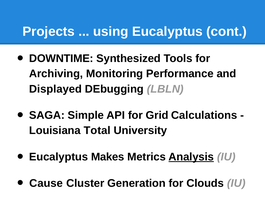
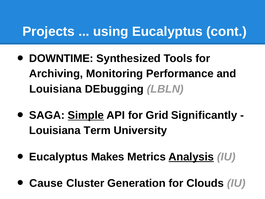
Displayed: Displayed -> Louisiana (55, 89)
Simple underline: none -> present (86, 115)
Calculations: Calculations -> Significantly (204, 115)
Total: Total -> Term (97, 130)
